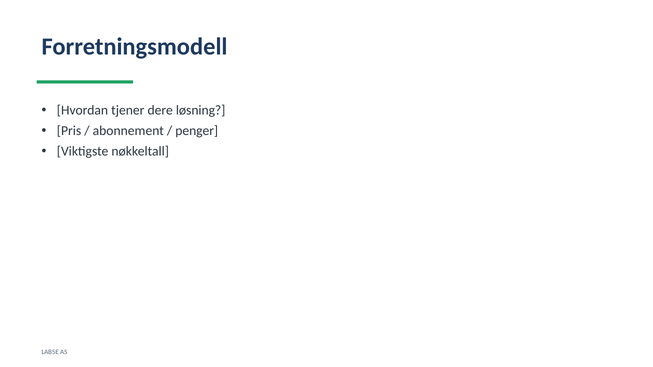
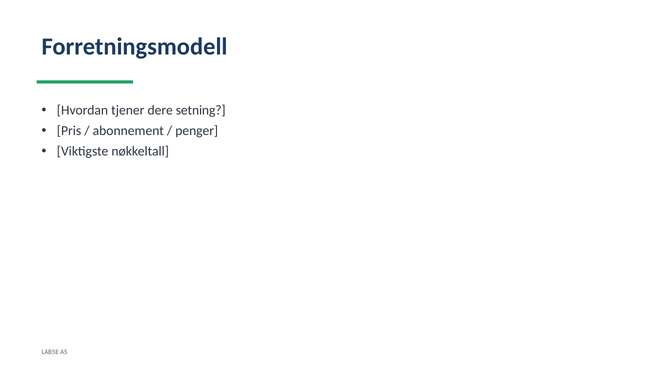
løsning: løsning -> setning (201, 111)
